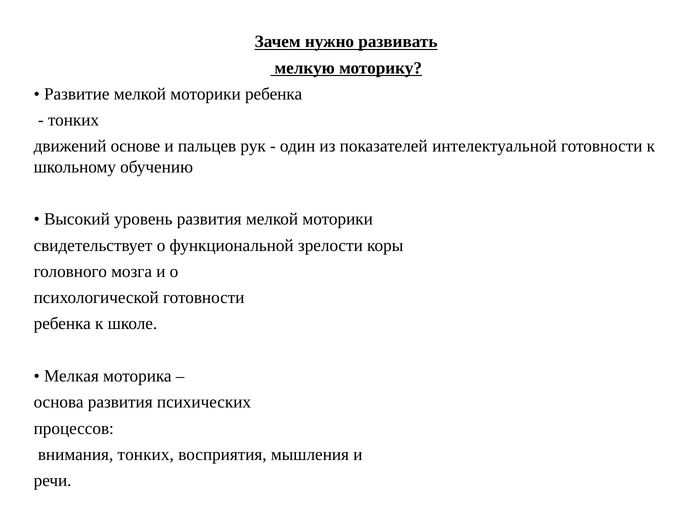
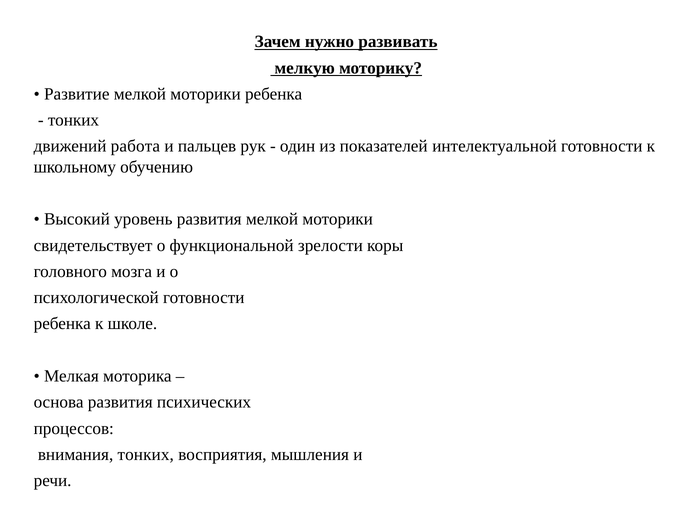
основе: основе -> работа (135, 146)
